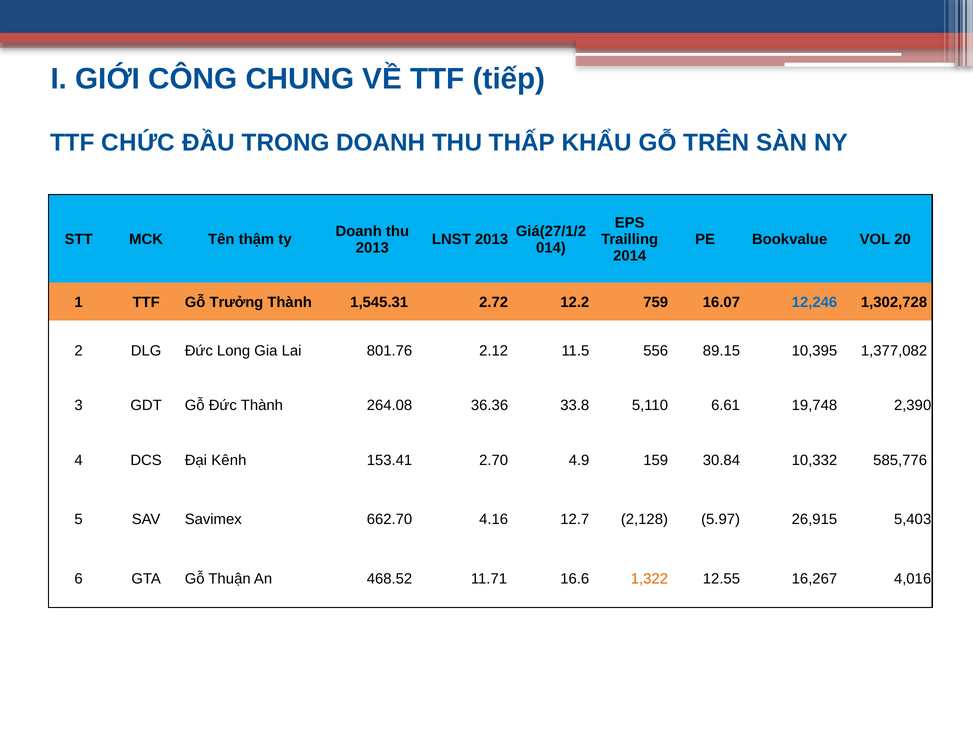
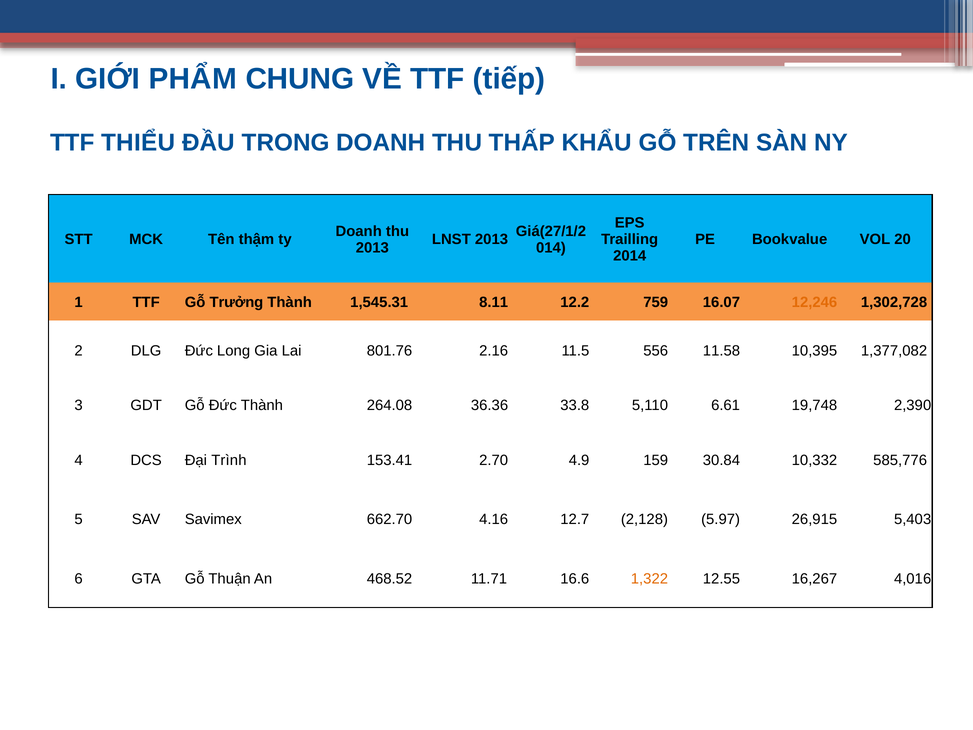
CÔNG: CÔNG -> PHẨM (193, 79)
CHỨC: CHỨC -> THIỂU (138, 143)
2.72: 2.72 -> 8.11 (494, 302)
12,246 colour: blue -> orange (814, 302)
2.12: 2.12 -> 2.16 (494, 351)
89.15: 89.15 -> 11.58 (721, 351)
Kênh: Kênh -> Trình (229, 460)
